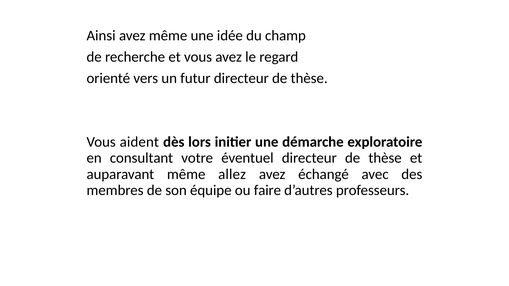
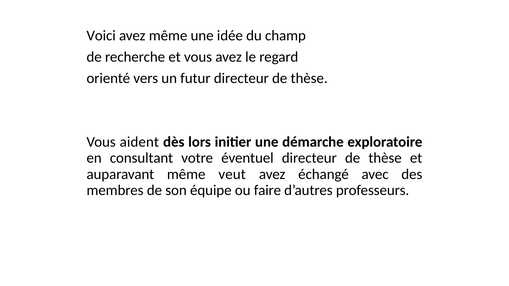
Ainsi: Ainsi -> Voici (101, 36)
allez: allez -> veut (232, 174)
